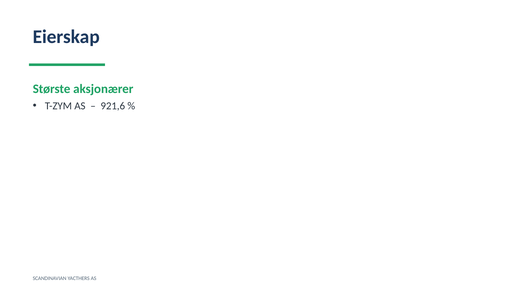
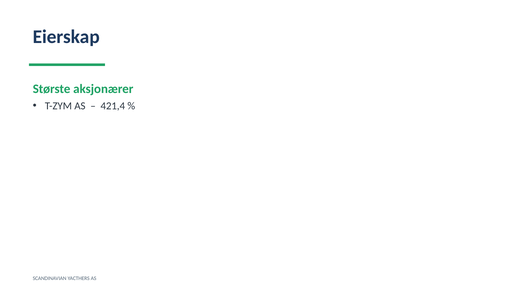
921,6: 921,6 -> 421,4 (113, 106)
